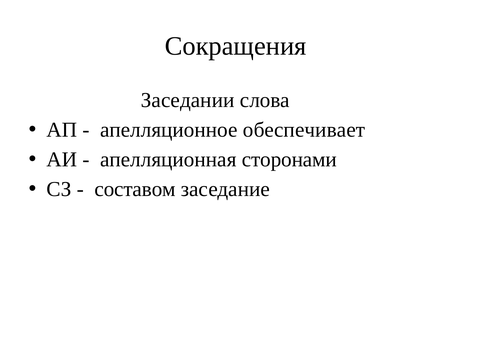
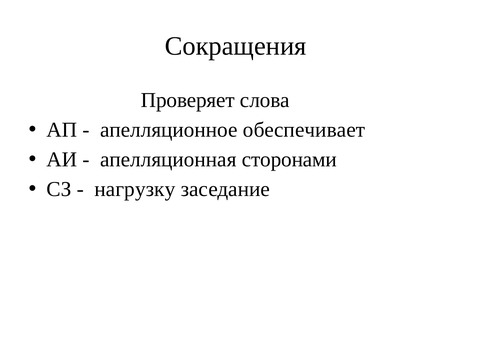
Заседании: Заседании -> Проверяет (188, 100)
составом: составом -> нагрузку (135, 190)
